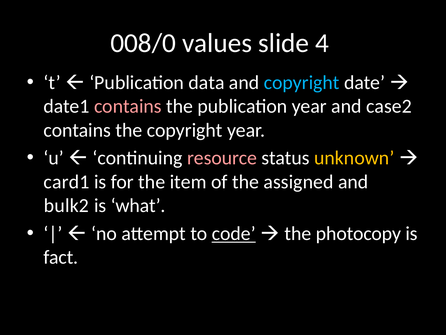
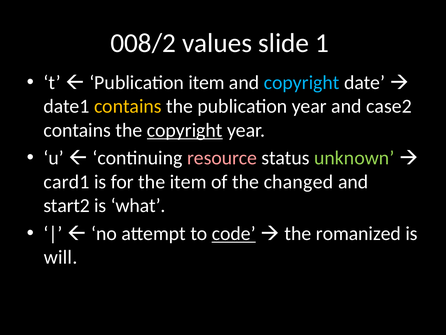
008/0: 008/0 -> 008/2 (143, 43)
4: 4 -> 1 (322, 43)
Publication data: data -> item (207, 82)
contains colour: pink -> yellow (128, 106)
copyright underline: none -> present (185, 130)
unknown colour: yellow -> light green (354, 158)
assigned: assigned -> changed (298, 182)
bulk2: bulk2 -> start2 (67, 205)
photocopy: photocopy -> romanized (358, 233)
fact: fact -> will (61, 257)
